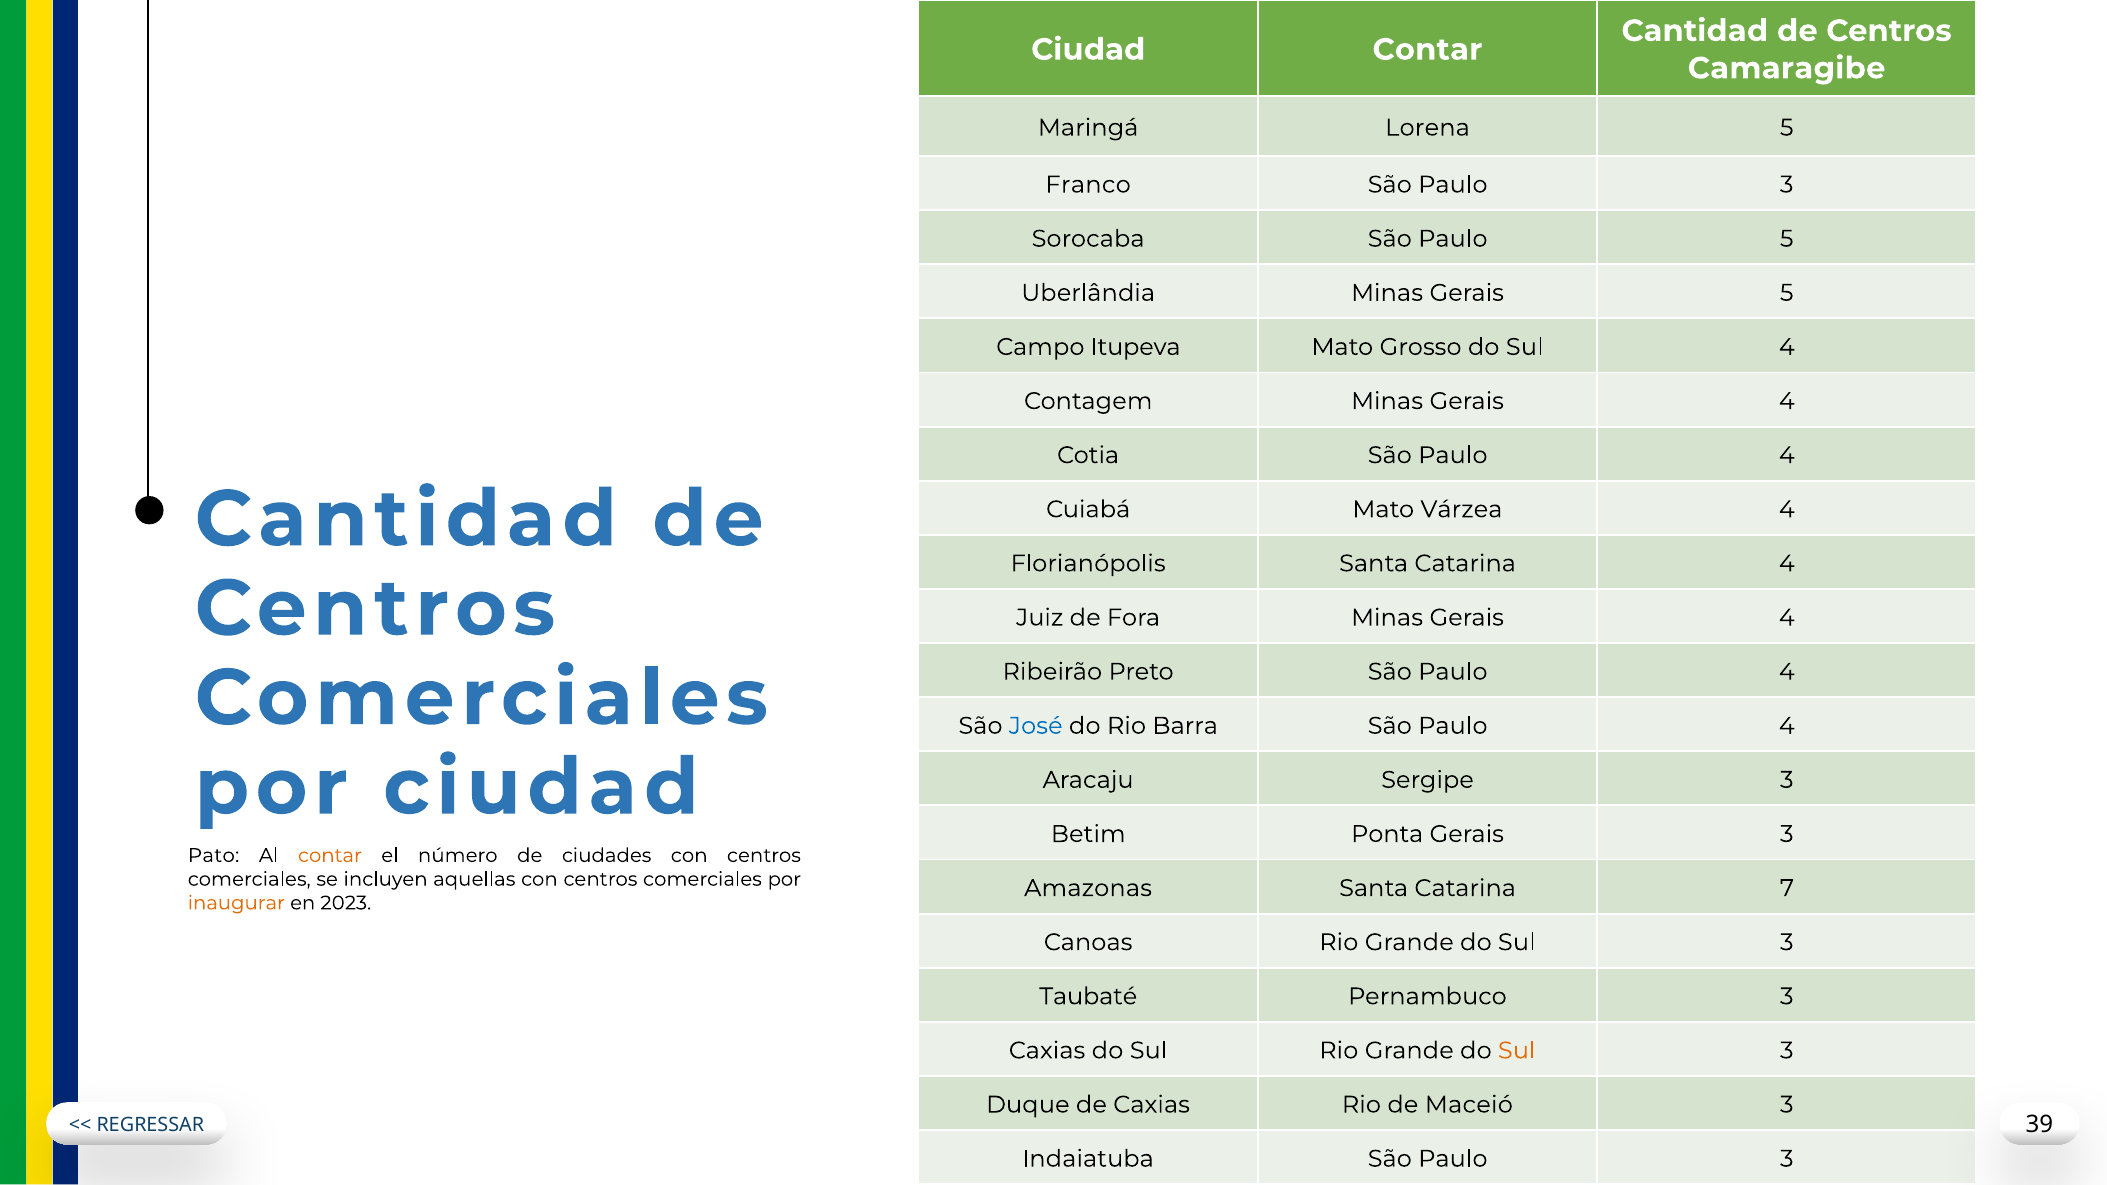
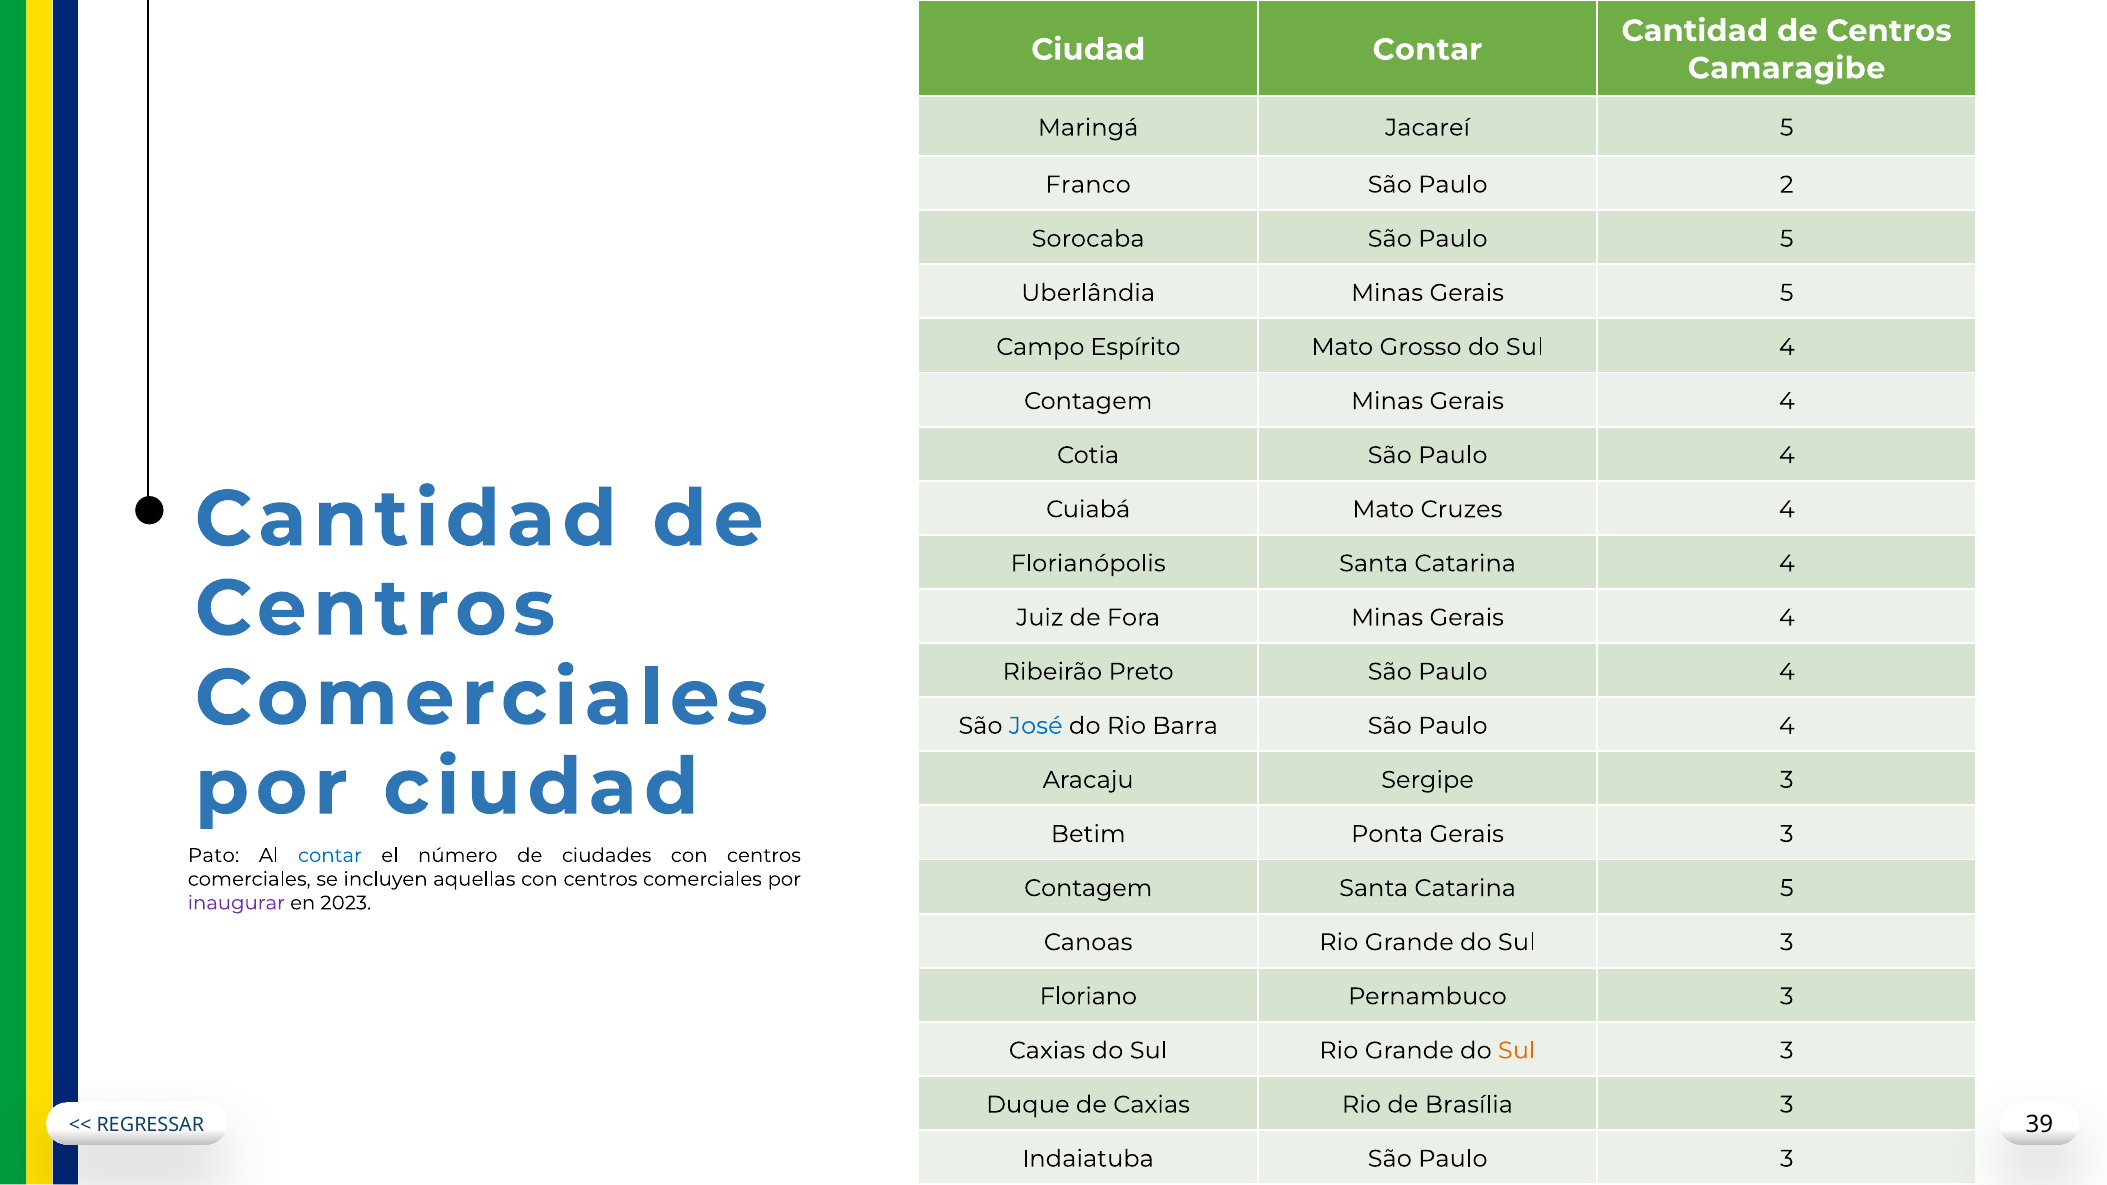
Lorena: Lorena -> Jacareí (1428, 128)
3: 3 -> 2 (1787, 185)
Itupeva: Itupeva -> Espírito (1136, 347)
Várzea: Várzea -> Cruzes (1461, 509)
contar colour: orange -> blue (330, 856)
Amazonas: Amazonas -> Contagem (1088, 888)
Catarina 7: 7 -> 5 (1787, 888)
inaugurar colour: orange -> purple (236, 903)
Taubaté: Taubaté -> Floriano (1088, 997)
Maceió: Maceió -> Brasília (1469, 1105)
